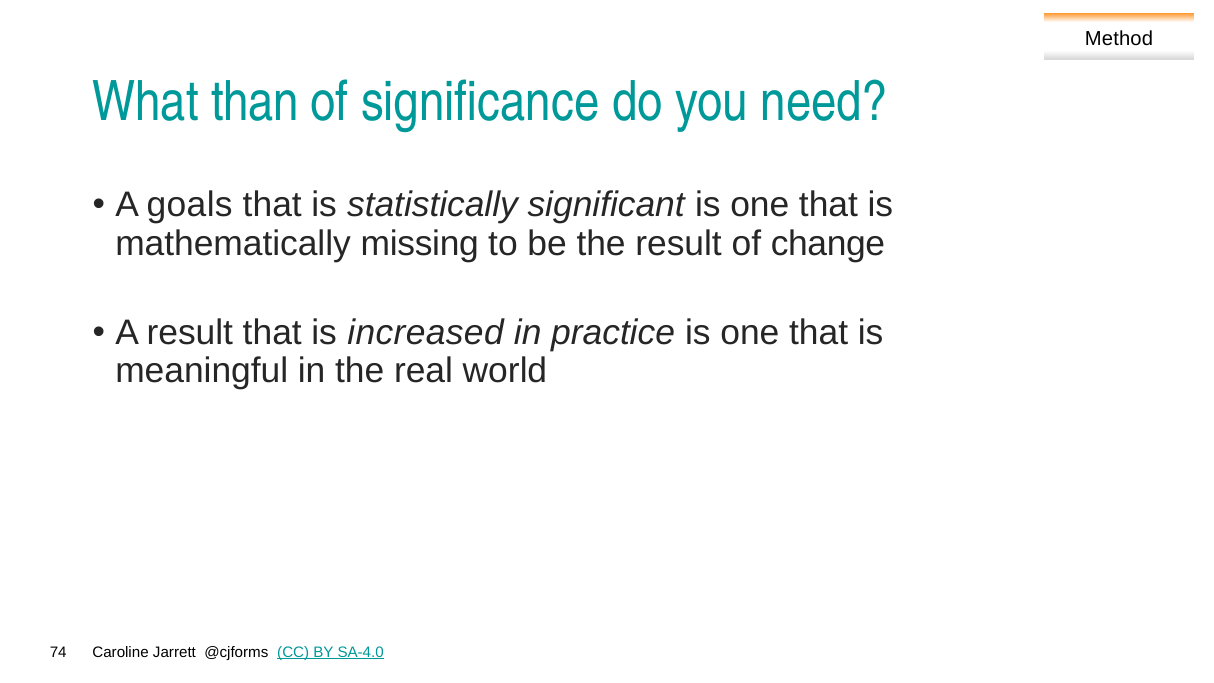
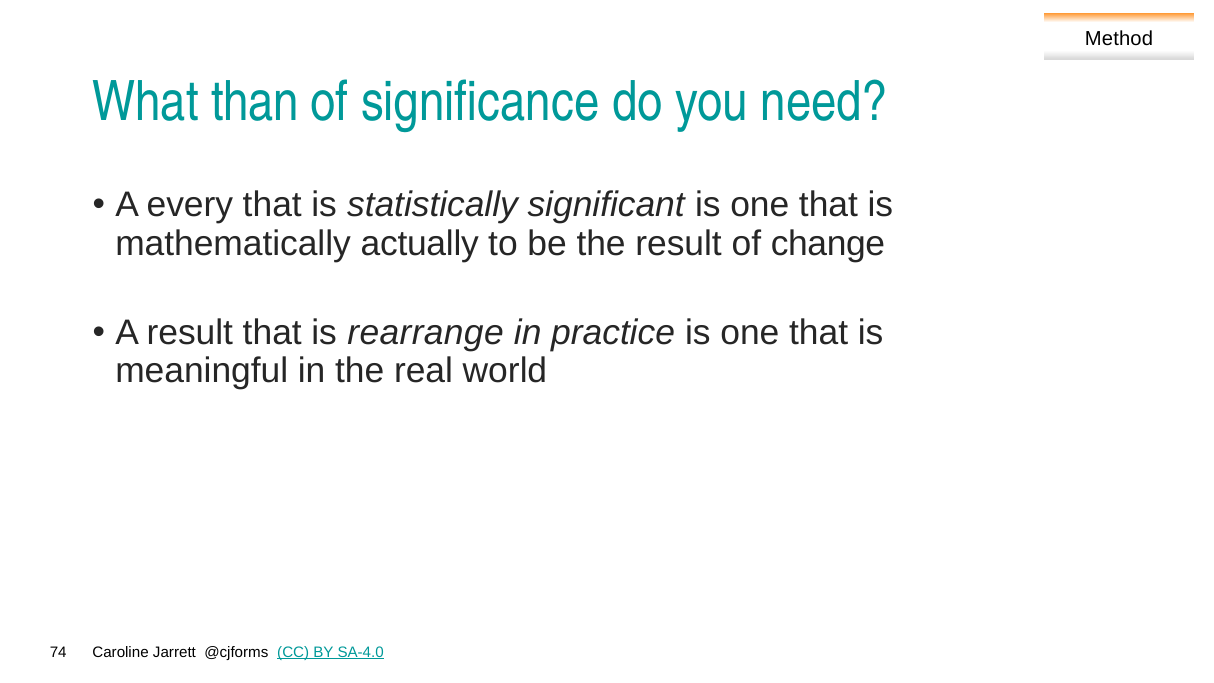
goals: goals -> every (190, 205)
missing: missing -> actually (420, 244)
increased: increased -> rearrange (426, 333)
